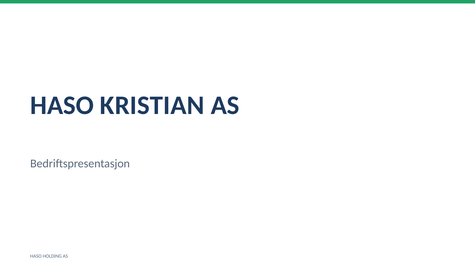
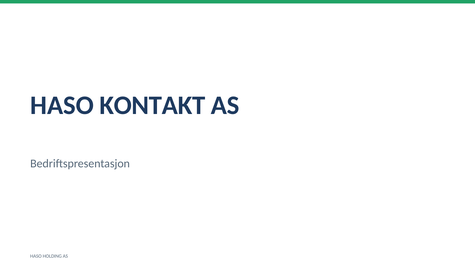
KRISTIAN: KRISTIAN -> KONTAKT (152, 105)
